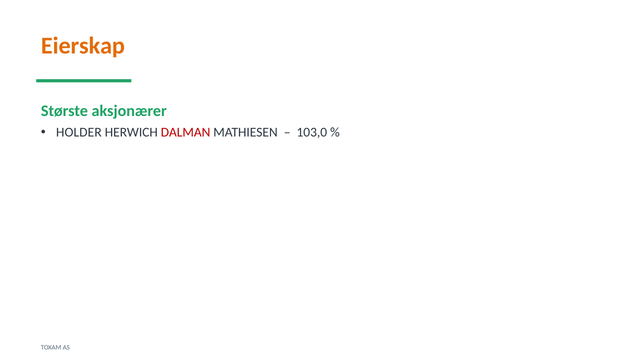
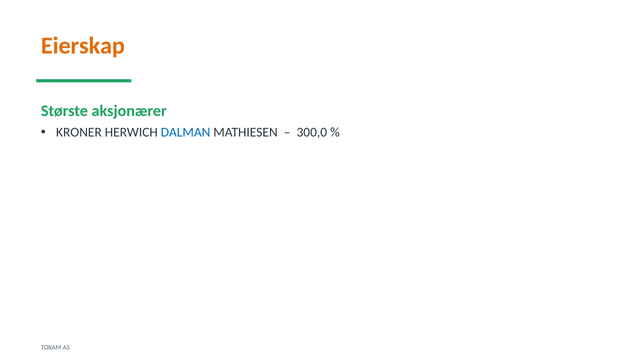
HOLDER: HOLDER -> KRONER (79, 132)
DALMAN colour: red -> blue (186, 132)
103,0: 103,0 -> 300,0 (312, 132)
